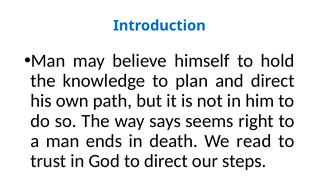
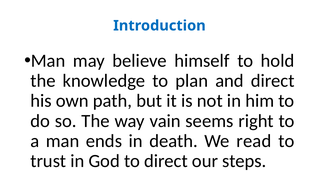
says: says -> vain (165, 121)
